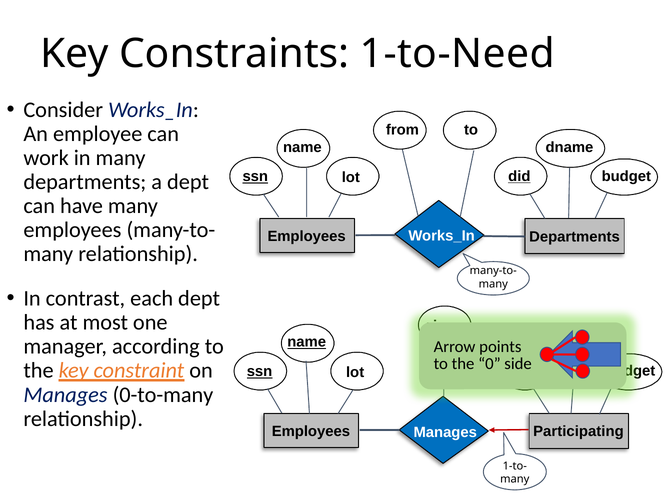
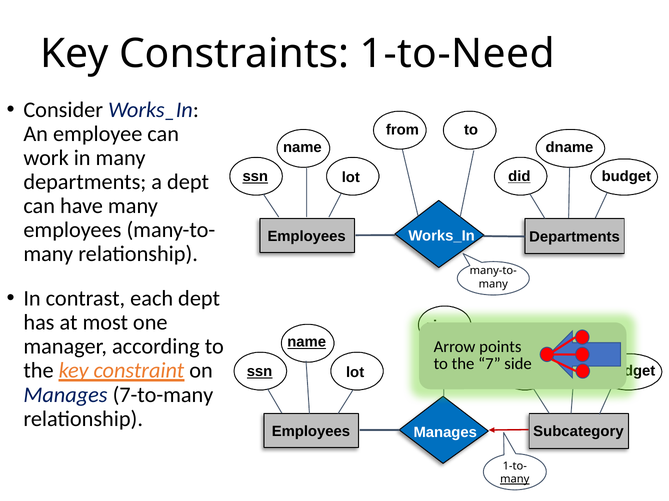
0: 0 -> 7 (489, 364)
0-to-many: 0-to-many -> 7-to-many (163, 395)
Participating: Participating -> Subcategory (578, 432)
many underline: none -> present (515, 480)
